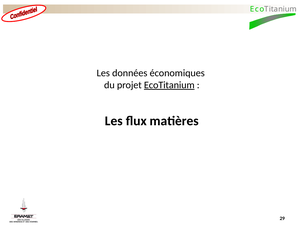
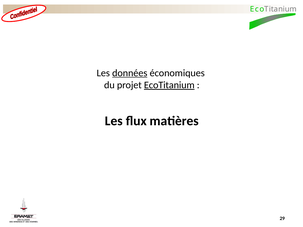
données underline: none -> present (130, 73)
